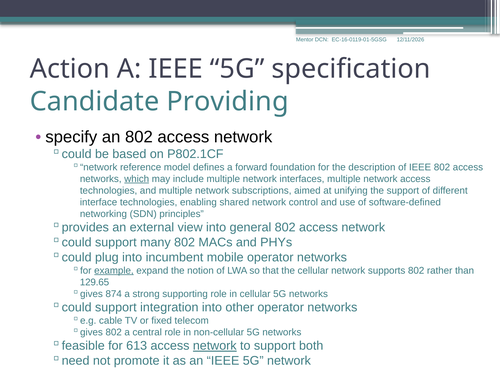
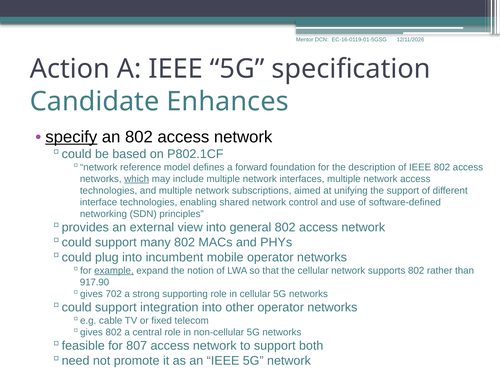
Providing: Providing -> Enhances (228, 101)
specify underline: none -> present (71, 137)
129.65: 129.65 -> 917.90 (94, 282)
874: 874 -> 702 (114, 294)
613: 613 -> 807 (137, 346)
network underline: present -> none (215, 346)
